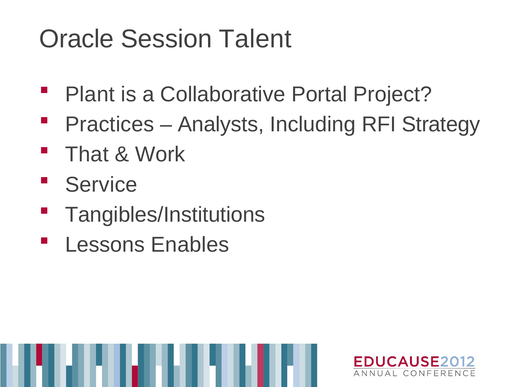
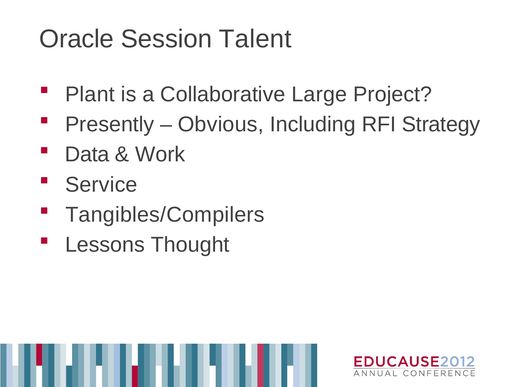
Portal: Portal -> Large (319, 94)
Practices: Practices -> Presently (110, 124)
Analysts: Analysts -> Obvious (221, 124)
That: That -> Data (87, 154)
Tangibles/Institutions: Tangibles/Institutions -> Tangibles/Compilers (165, 214)
Enables: Enables -> Thought (190, 244)
